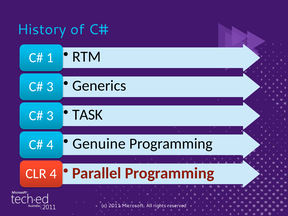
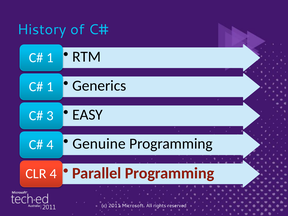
3: 3 -> 1 (50, 87)
TASK: TASK -> EASY (88, 115)
